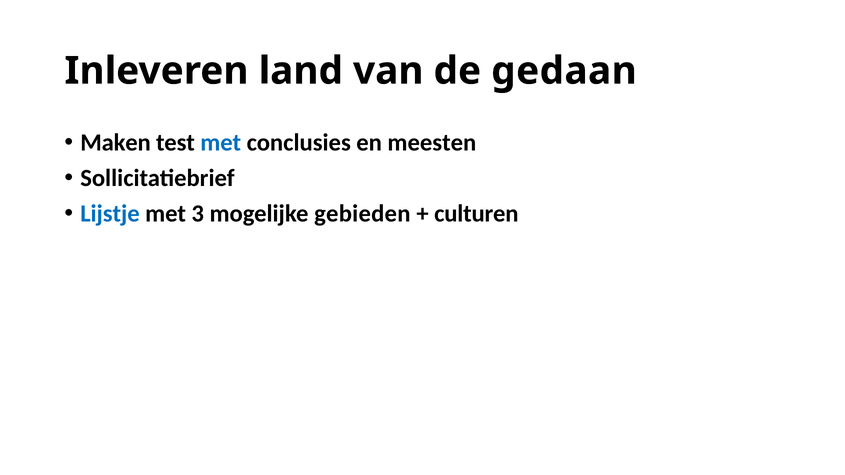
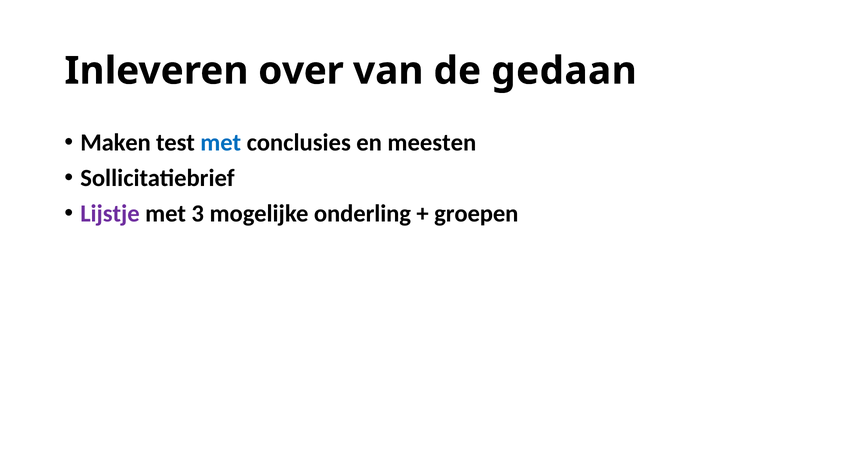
land: land -> over (301, 71)
Lijstje colour: blue -> purple (110, 214)
gebieden: gebieden -> onderling (362, 214)
culturen: culturen -> groepen (476, 214)
